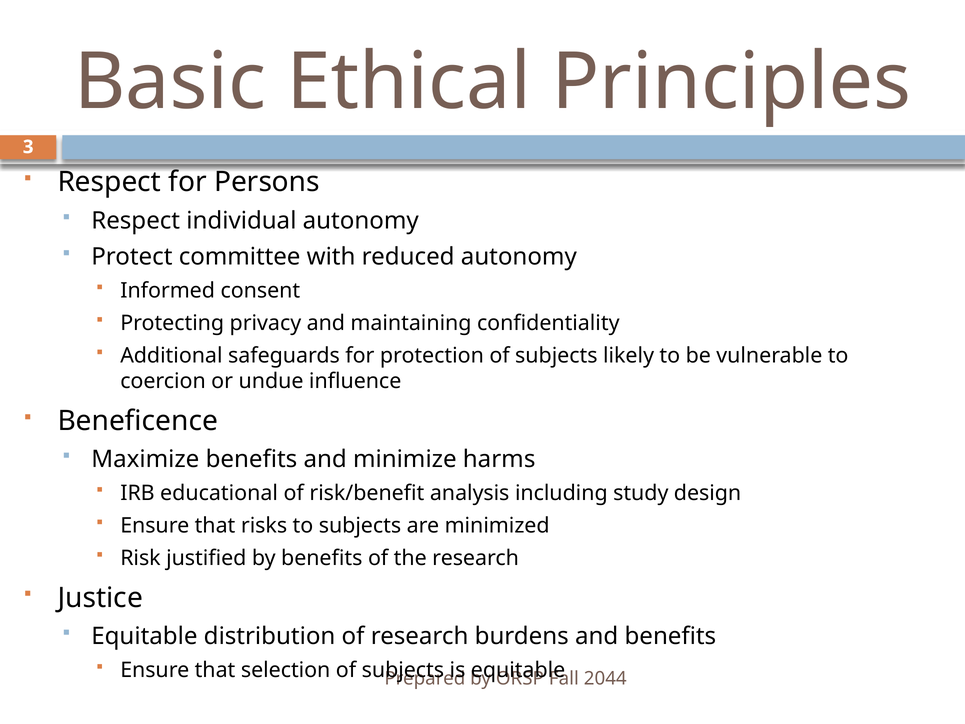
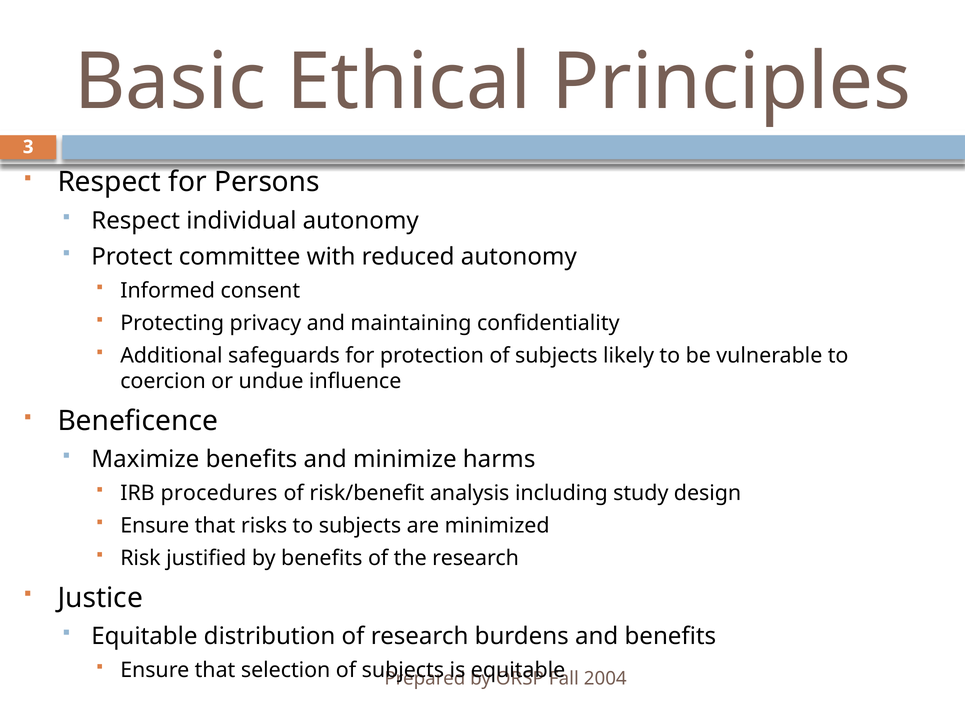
educational: educational -> procedures (219, 493)
2044: 2044 -> 2004 (605, 678)
